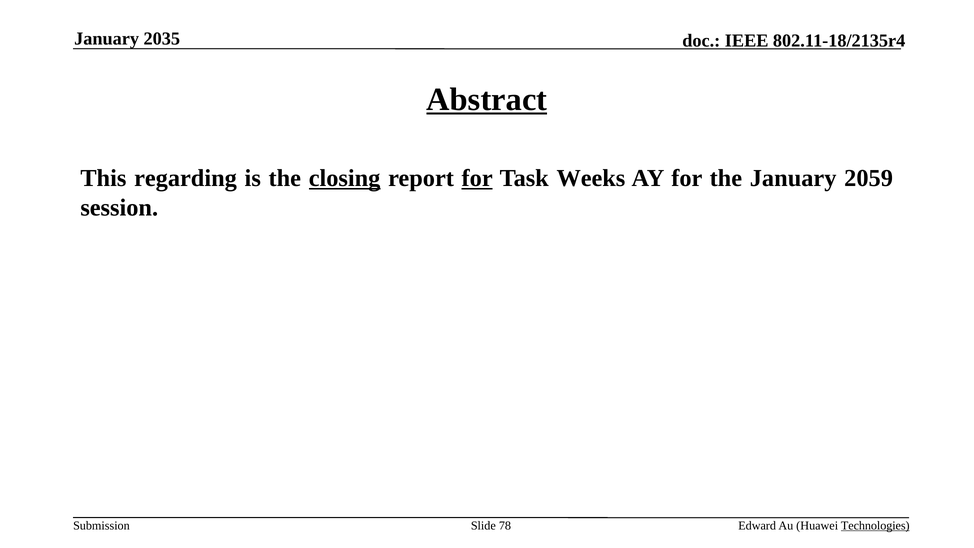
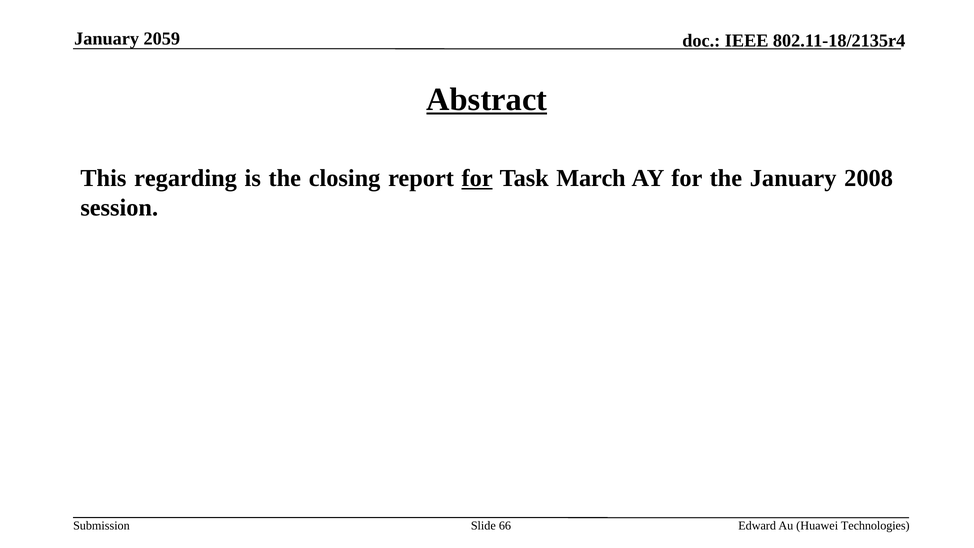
2035: 2035 -> 2059 (162, 39)
closing underline: present -> none (345, 178)
Weeks: Weeks -> March (591, 178)
2059: 2059 -> 2008 (869, 178)
78: 78 -> 66 (505, 525)
Technologies underline: present -> none (875, 525)
